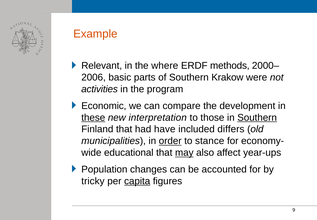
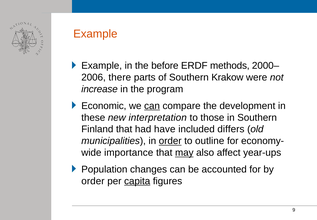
Relevant: Relevant -> Example (102, 66)
where: where -> before (165, 66)
basic: basic -> there (120, 77)
activities: activities -> increase (100, 89)
can underline: none -> present (152, 106)
these underline: present -> none (93, 117)
Southern underline: present -> none (257, 117)
stance: stance -> outline (210, 141)
educational: educational -> importance (129, 152)
tricky: tricky -> order (93, 181)
